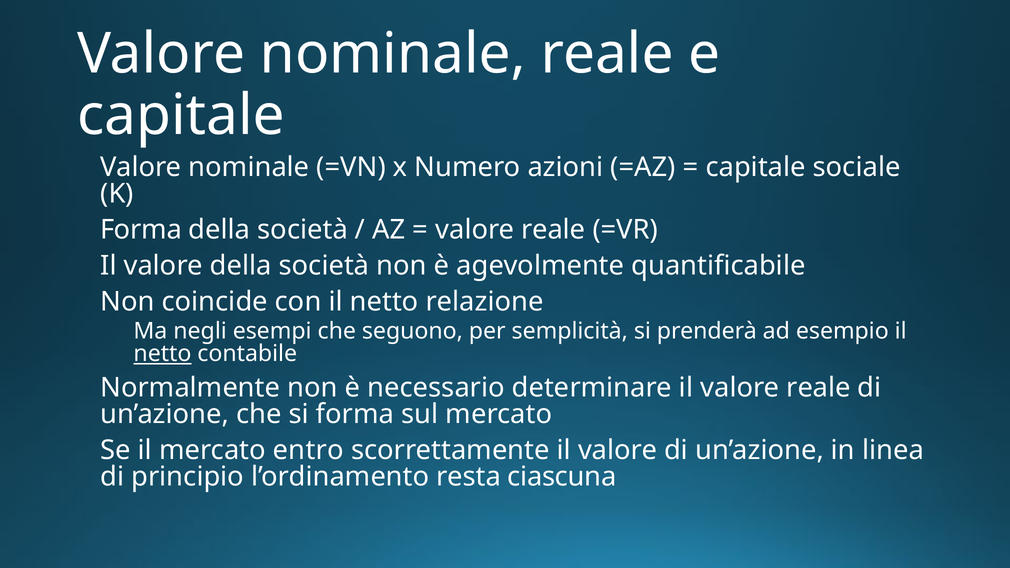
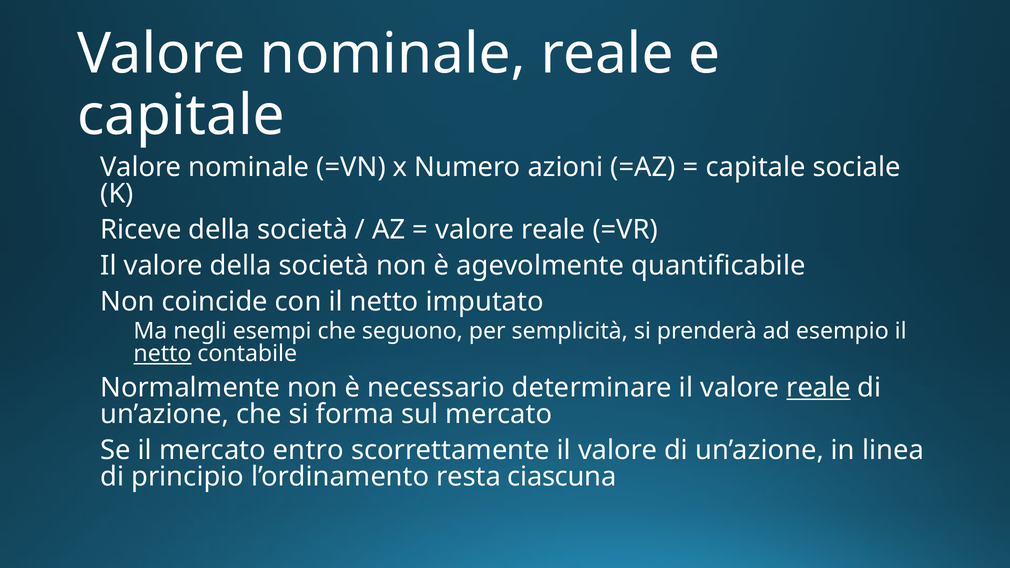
Forma: Forma -> Riceve (141, 230)
relazione: relazione -> imputato (485, 302)
reale underline: none -> present (818, 388)
